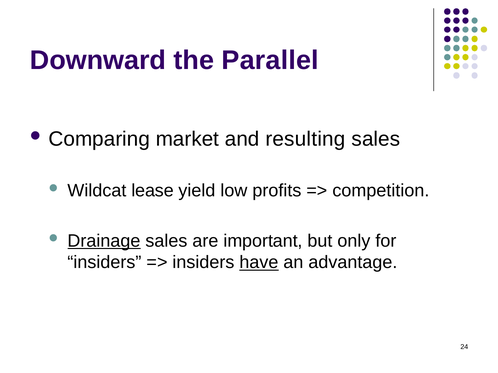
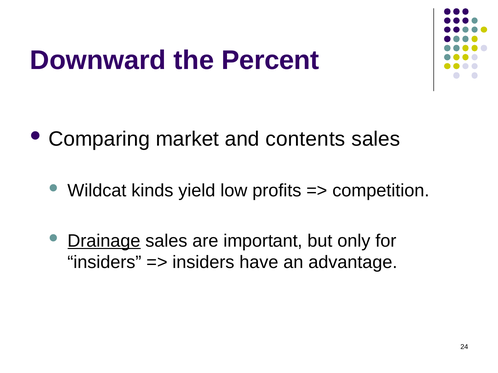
Parallel: Parallel -> Percent (270, 60)
resulting: resulting -> contents (305, 139)
lease: lease -> kinds (153, 191)
have underline: present -> none (259, 263)
